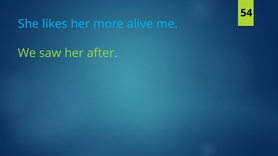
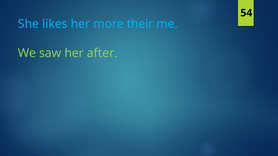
alive: alive -> their (140, 24)
